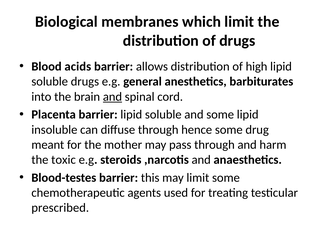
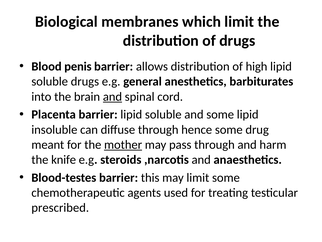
acids: acids -> penis (78, 66)
mother underline: none -> present (123, 144)
toxic: toxic -> knife (64, 159)
